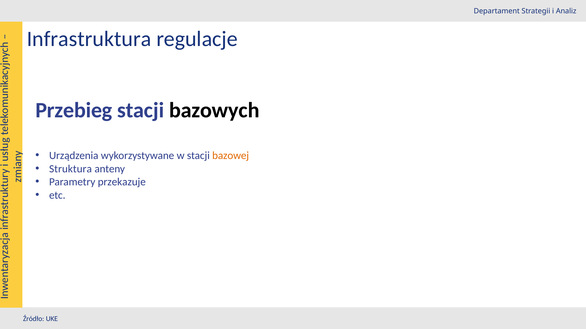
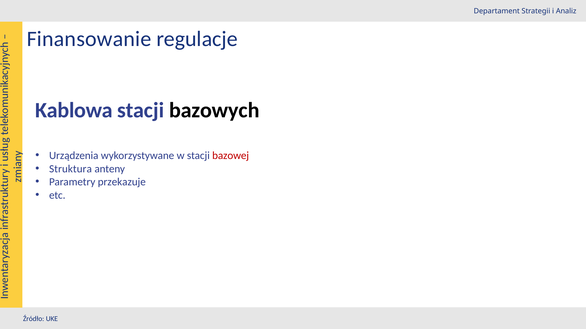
Infrastruktura: Infrastruktura -> Finansowanie (89, 39)
Przebieg: Przebieg -> Kablowa (74, 111)
bazowej colour: orange -> red (231, 156)
